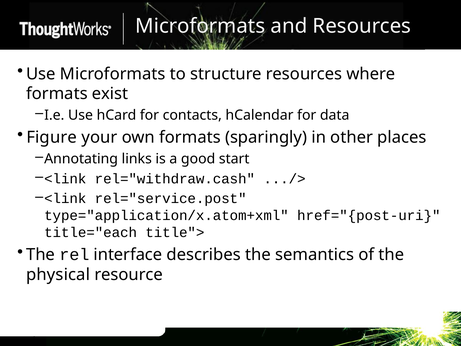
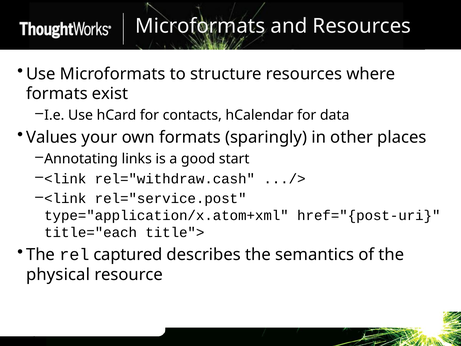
Figure: Figure -> Values (52, 137)
interface: interface -> captured (128, 255)
